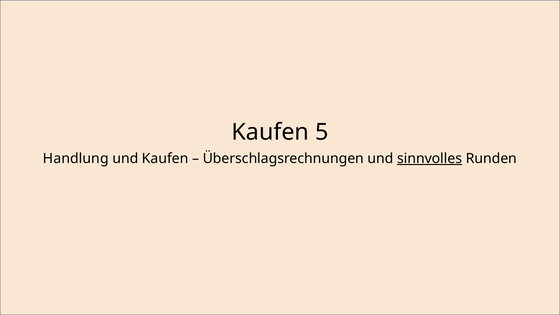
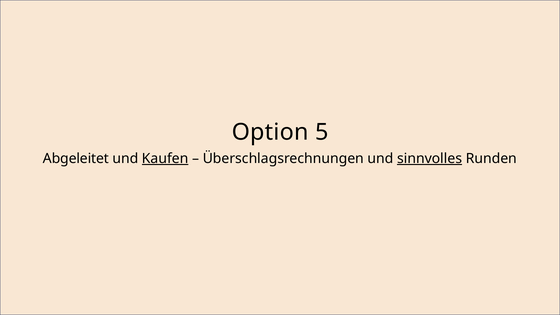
Kaufen: Kaufen -> Option (270, 132)
Handlung: Handlung -> Abgeleitet (76, 158)
Kaufen underline: none -> present (165, 158)
